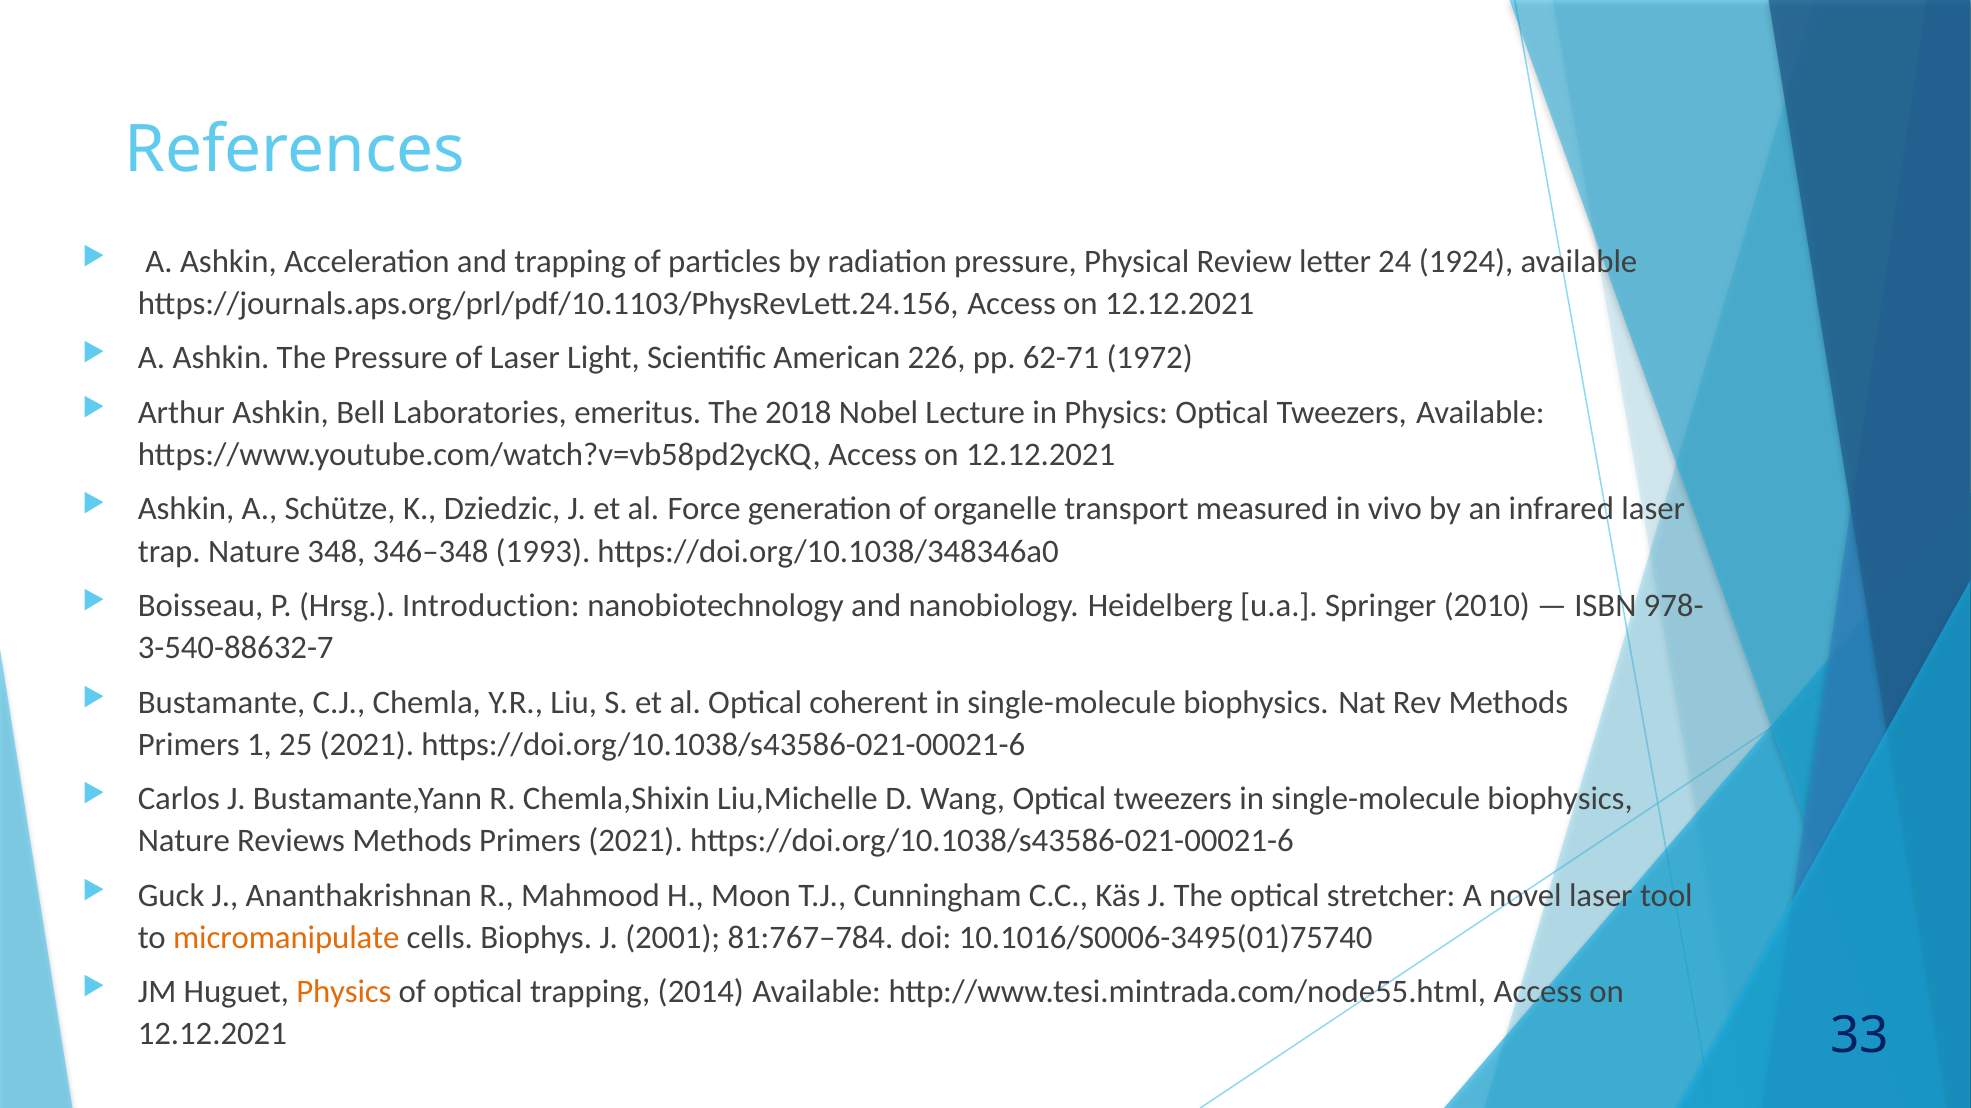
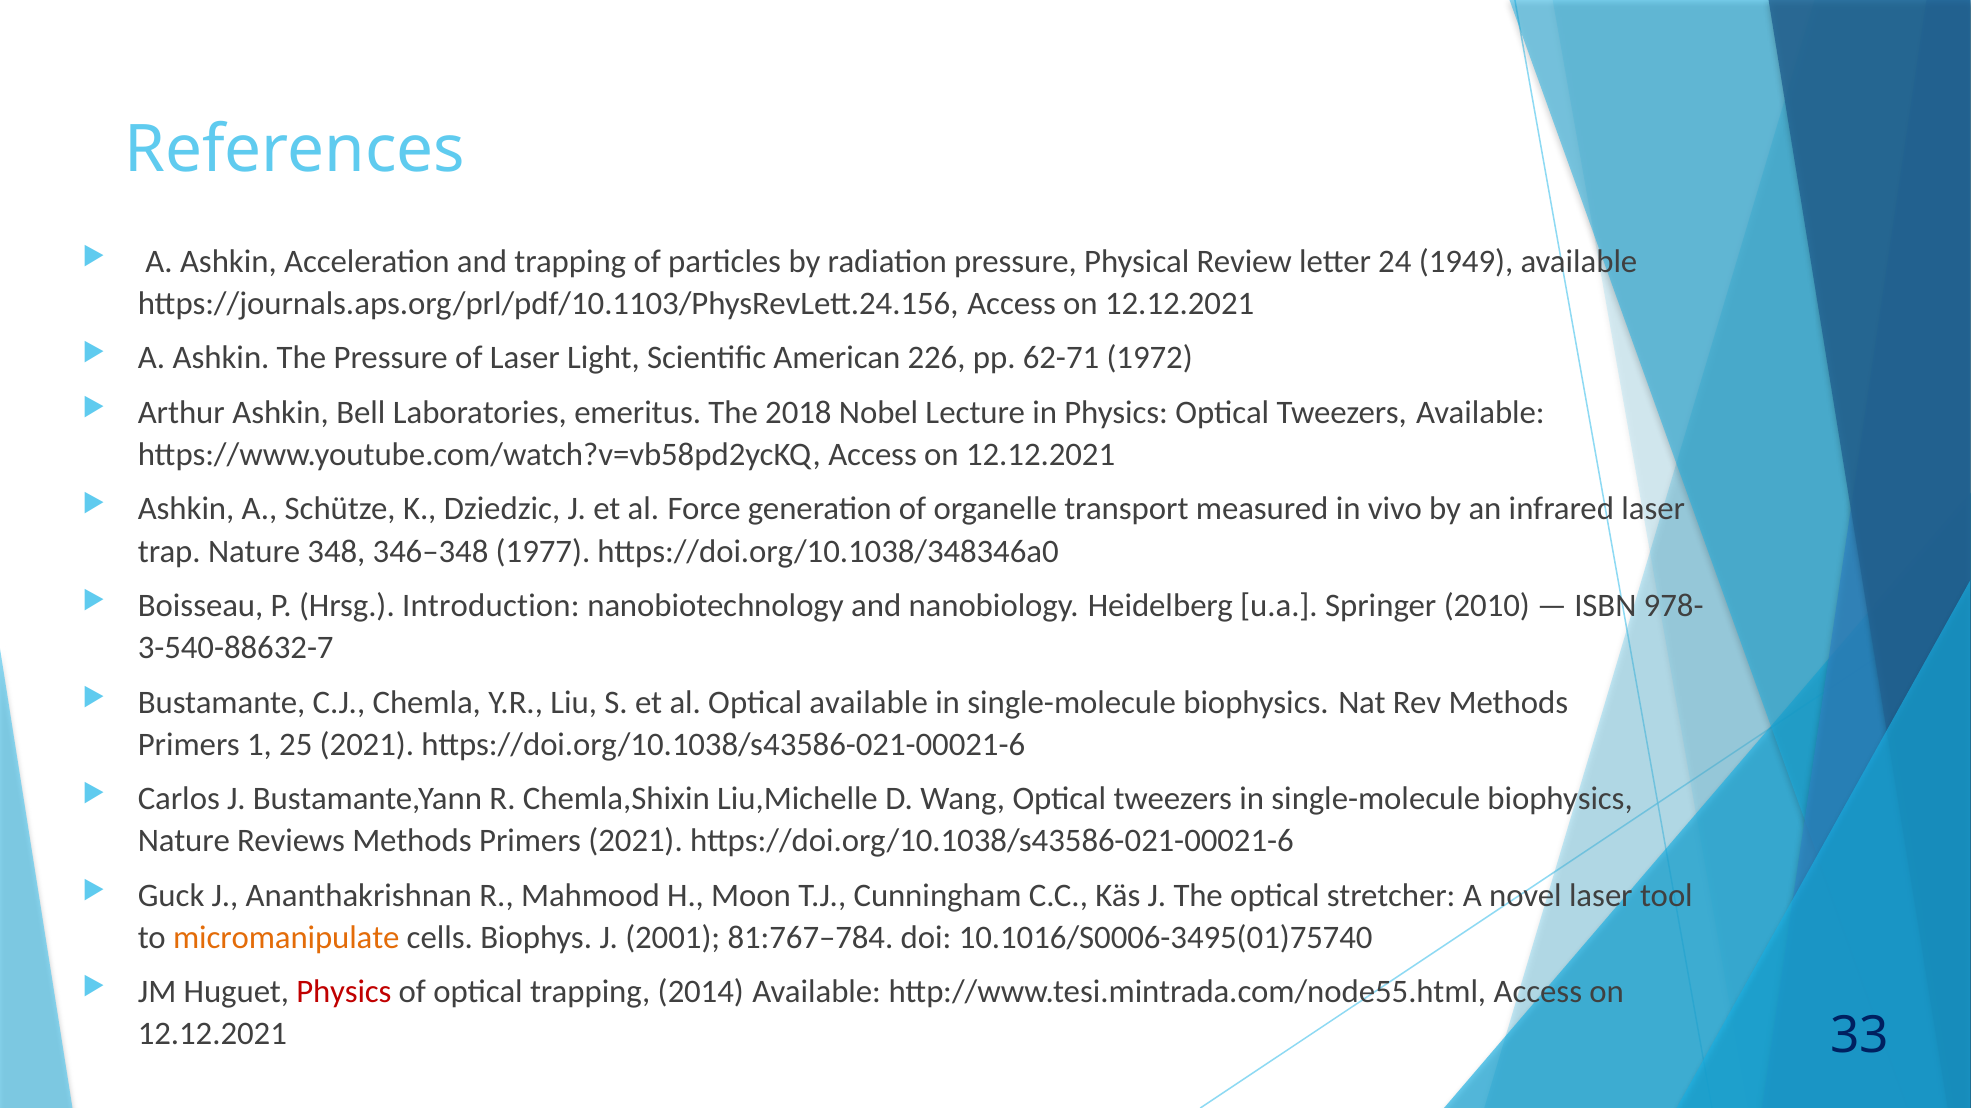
1924: 1924 -> 1949 (1466, 262)
1993: 1993 -> 1977 (543, 552)
Optical coherent: coherent -> available (869, 703)
Physics colour: orange -> red (344, 992)
